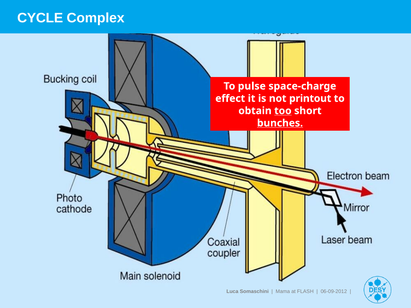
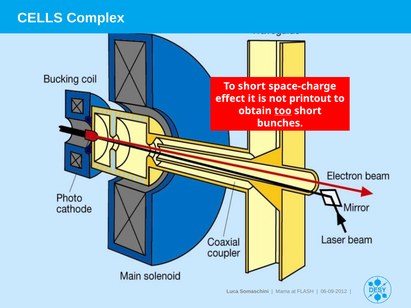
CYCLE: CYCLE -> CELLS (40, 18)
To pulse: pulse -> short (252, 86)
bunches underline: present -> none (280, 123)
